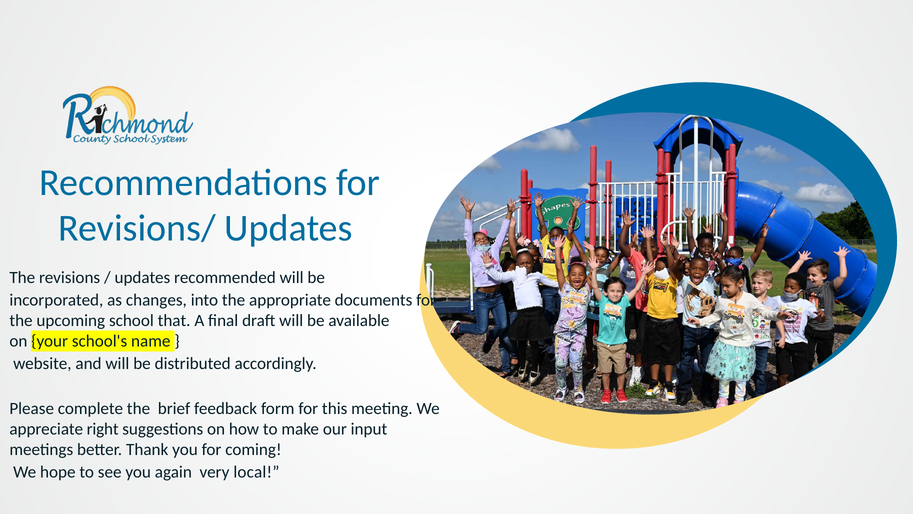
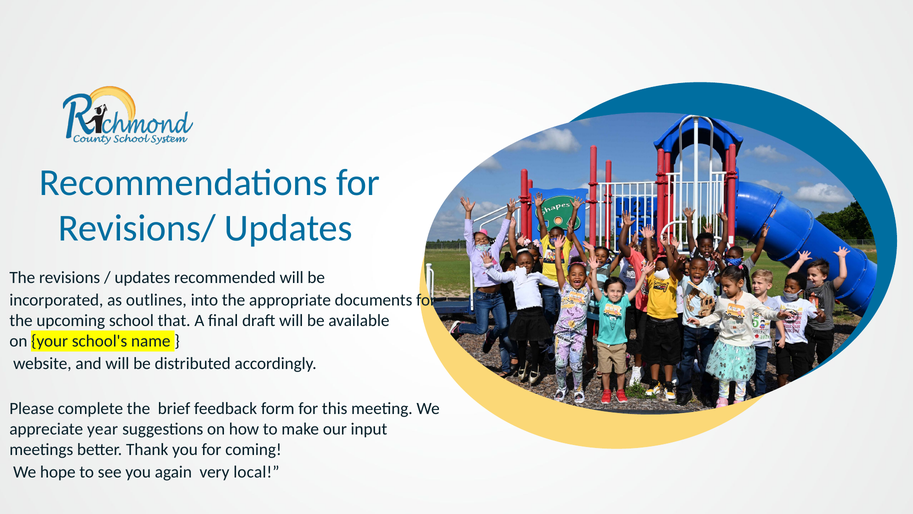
changes: changes -> outlines (156, 300)
right: right -> year (102, 429)
